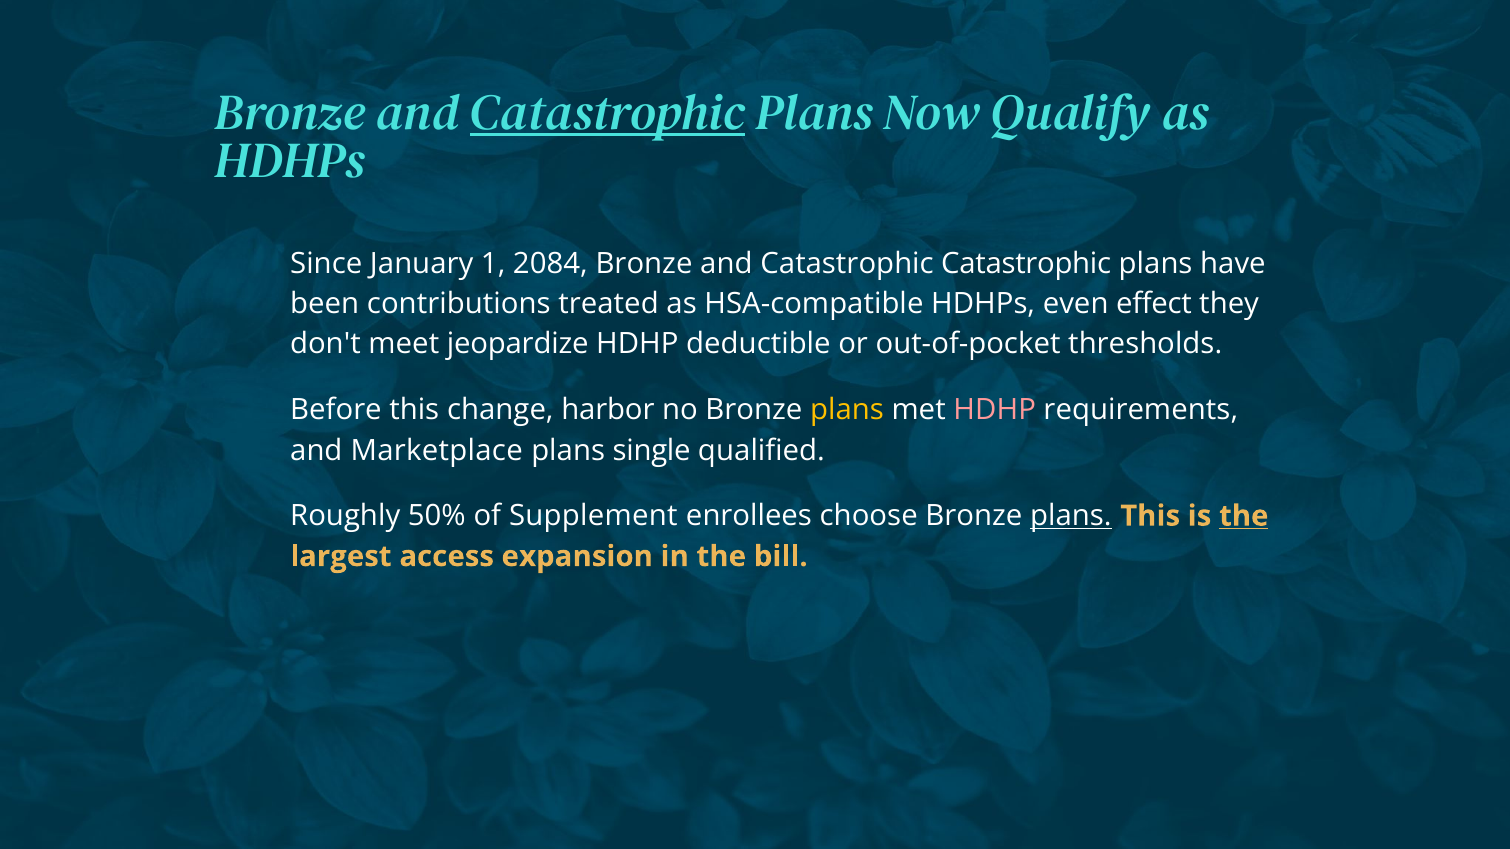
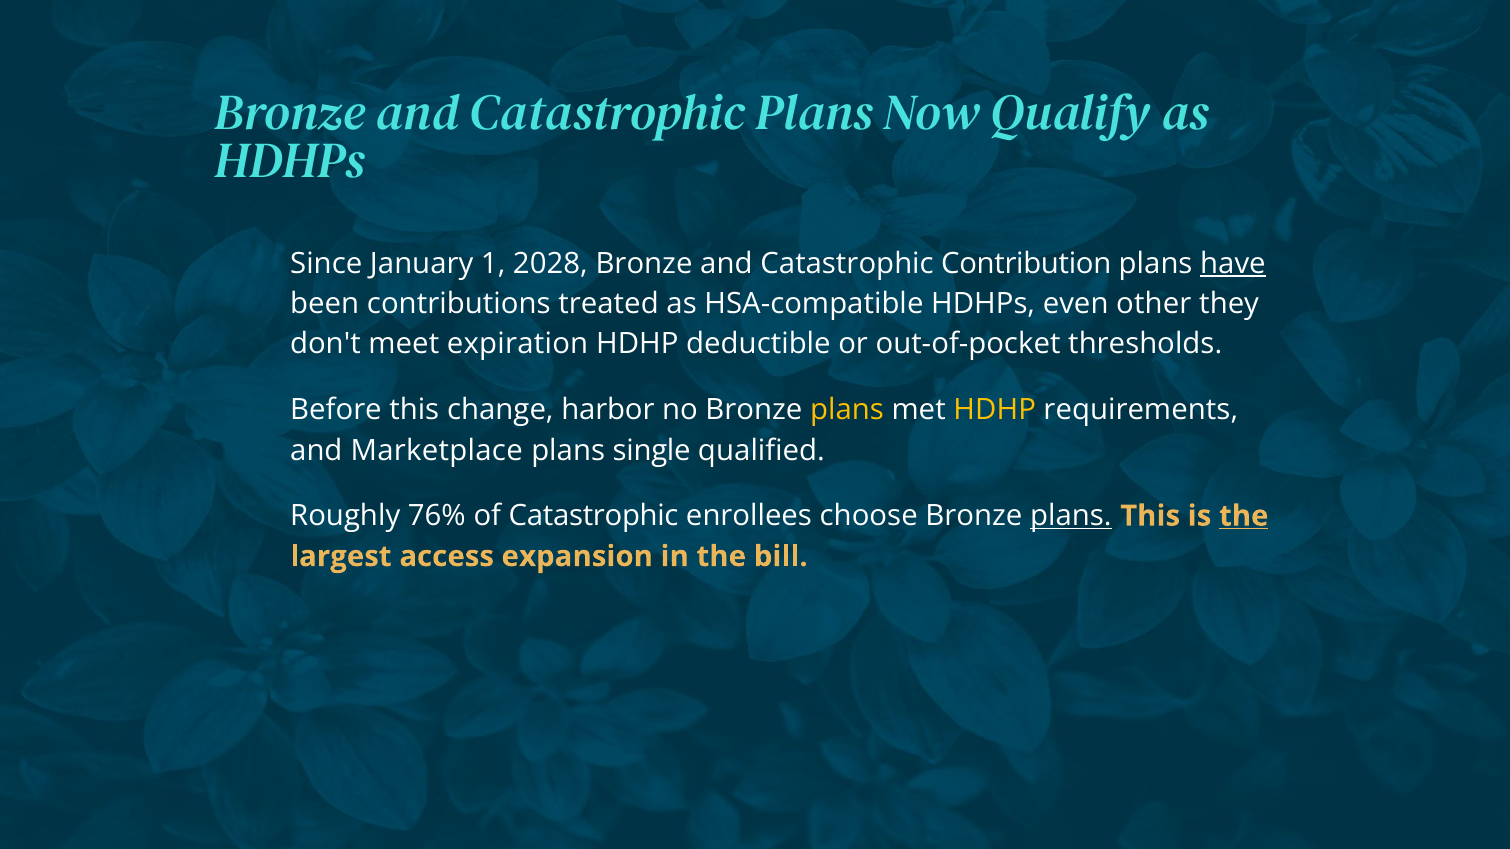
Catastrophic underline: present -> none (607, 113)
2084: 2084 -> 2028 (550, 263)
Catastrophic Catastrophic: Catastrophic -> Contribution (1026, 263)
have underline: none -> present (1233, 263)
effect: effect -> other (1154, 304)
jeopardize: jeopardize -> expiration (518, 344)
HDHP colour: pink -> yellow (995, 410)
50%: 50% -> 76% (437, 516)
of Supplement: Supplement -> Catastrophic (594, 516)
